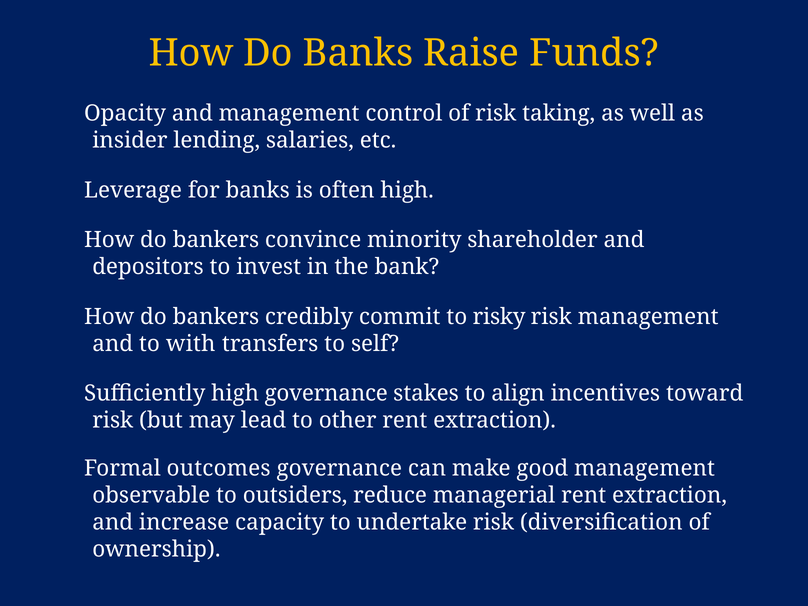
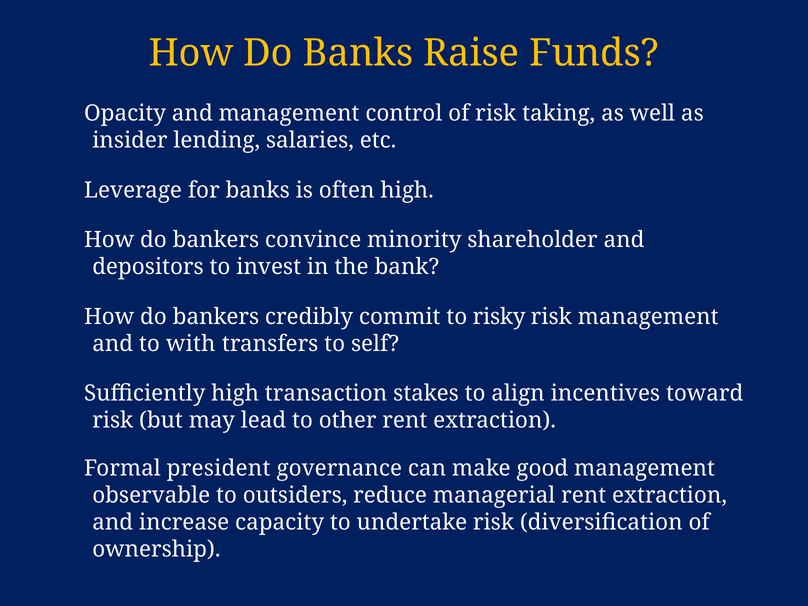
high governance: governance -> transaction (326, 393)
outcomes: outcomes -> president (219, 468)
